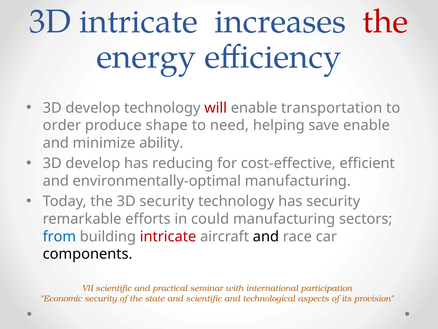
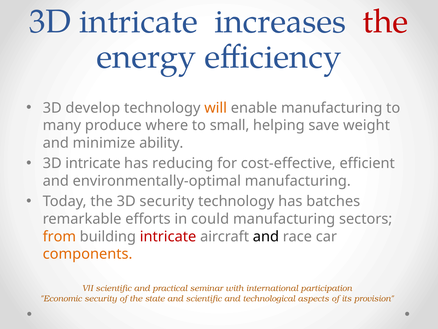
will colour: red -> orange (216, 108)
enable transportation: transportation -> manufacturing (332, 108)
order: order -> many (62, 125)
shape: shape -> where (167, 125)
need: need -> small (230, 125)
save enable: enable -> weight (367, 125)
develop: develop -> intricate (93, 163)
has security: security -> batches (333, 201)
from colour: blue -> orange (59, 236)
components colour: black -> orange (88, 254)
